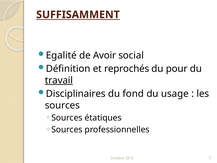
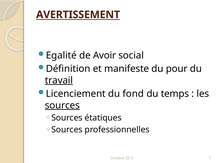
SUFFISAMMENT: SUFFISAMMENT -> AVERTISSEMENT (78, 15)
reprochés: reprochés -> manifeste (127, 69)
Disciplinaires: Disciplinaires -> Licenciement (76, 94)
usage: usage -> temps (175, 94)
sources underline: none -> present (62, 105)
